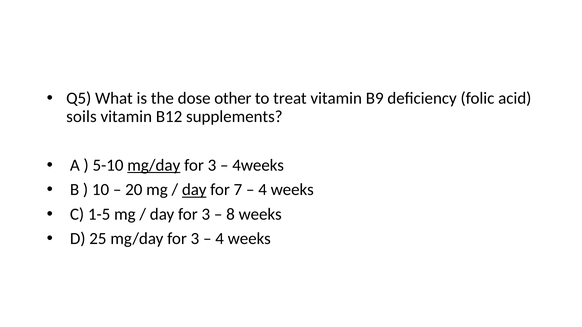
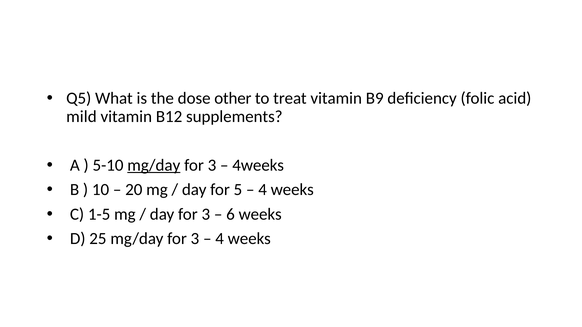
soils: soils -> mild (81, 117)
day underline: present -> none (194, 190)
7: 7 -> 5 (238, 190)
8: 8 -> 6 (231, 214)
